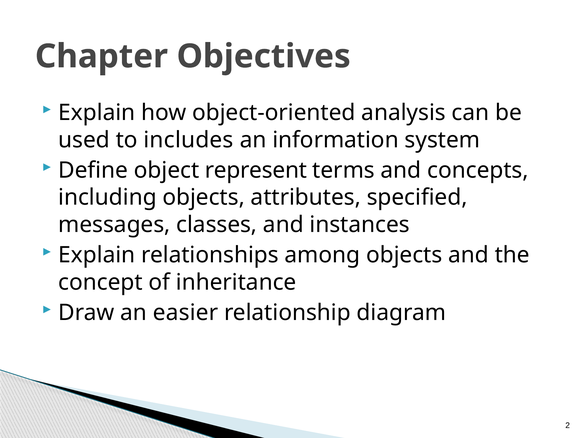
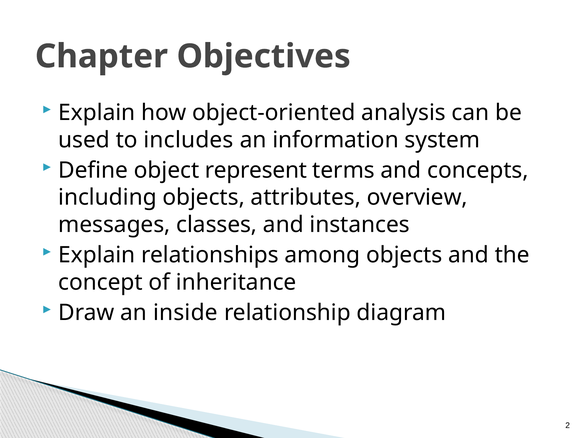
specified: specified -> overview (417, 198)
easier: easier -> inside (185, 313)
